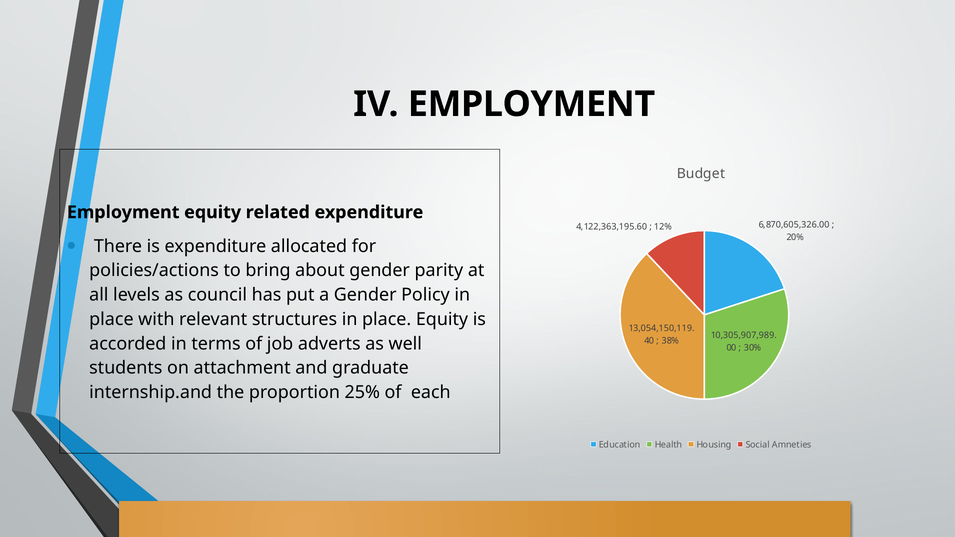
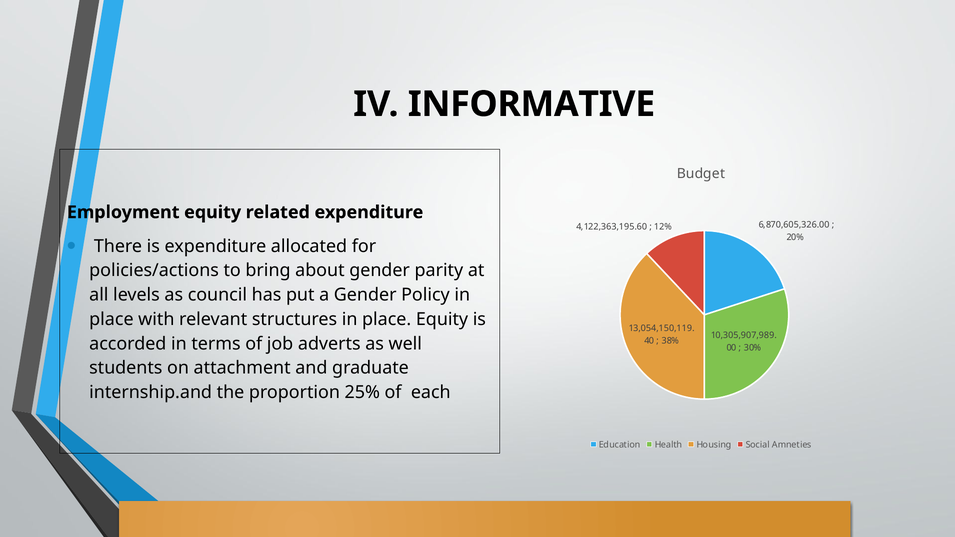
IV EMPLOYMENT: EMPLOYMENT -> INFORMATIVE (532, 104)
